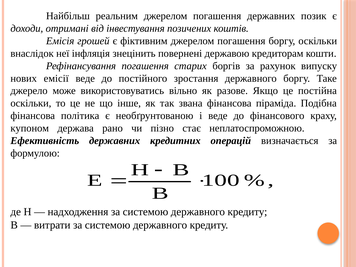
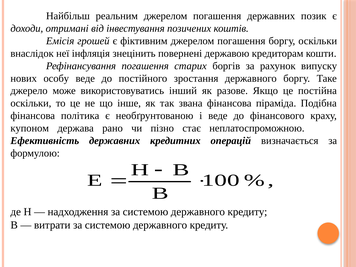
емісії: емісії -> особу (56, 78)
вільно: вільно -> інший (183, 91)
